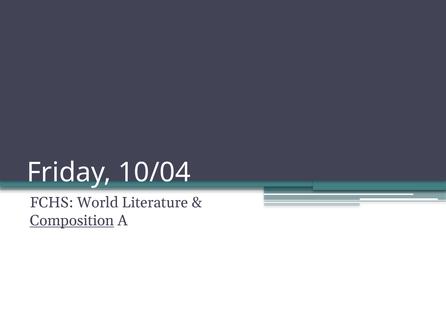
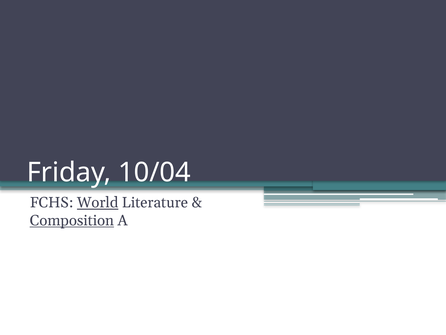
World underline: none -> present (98, 202)
